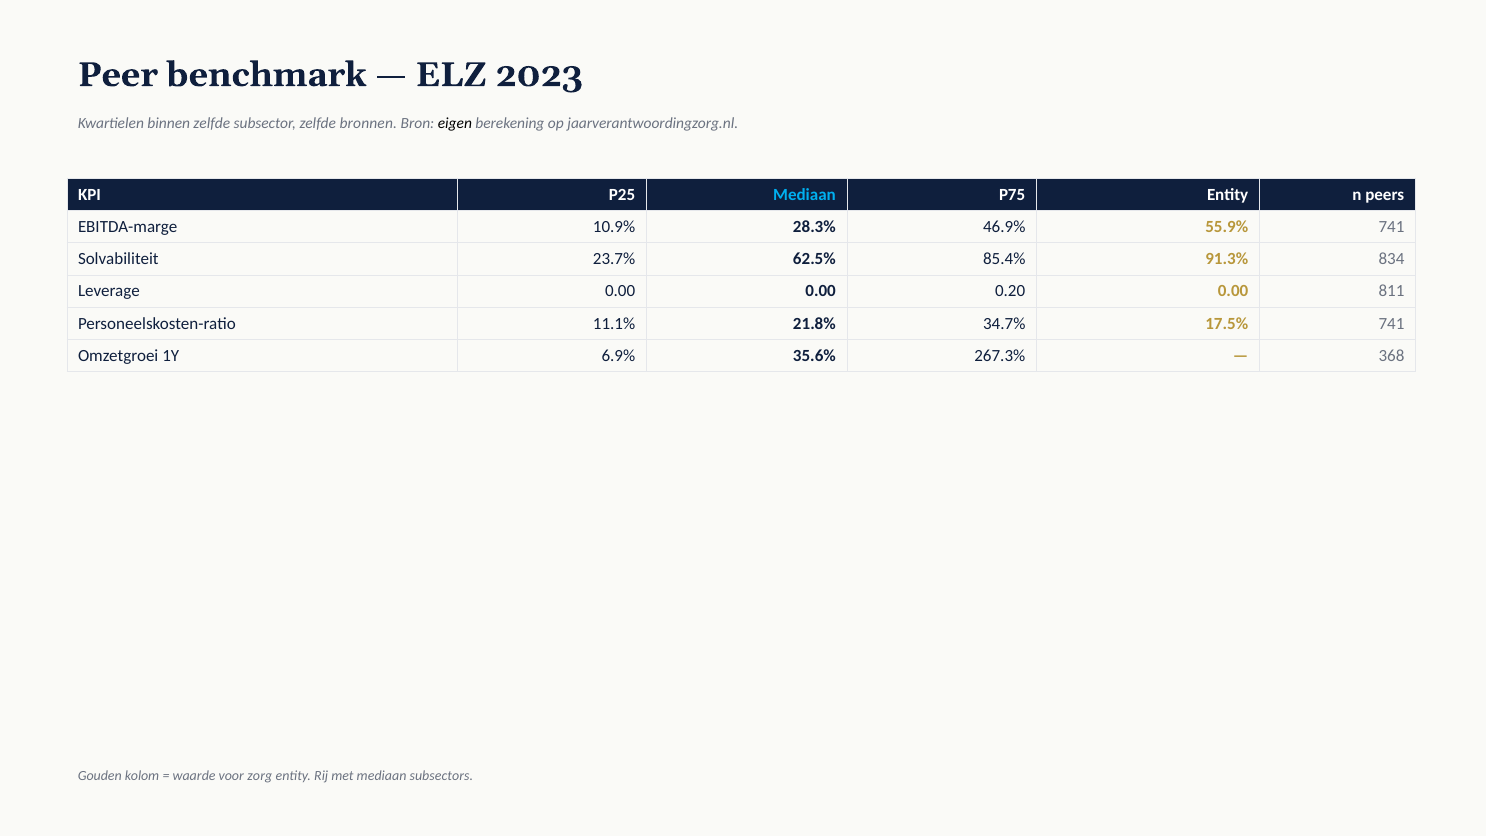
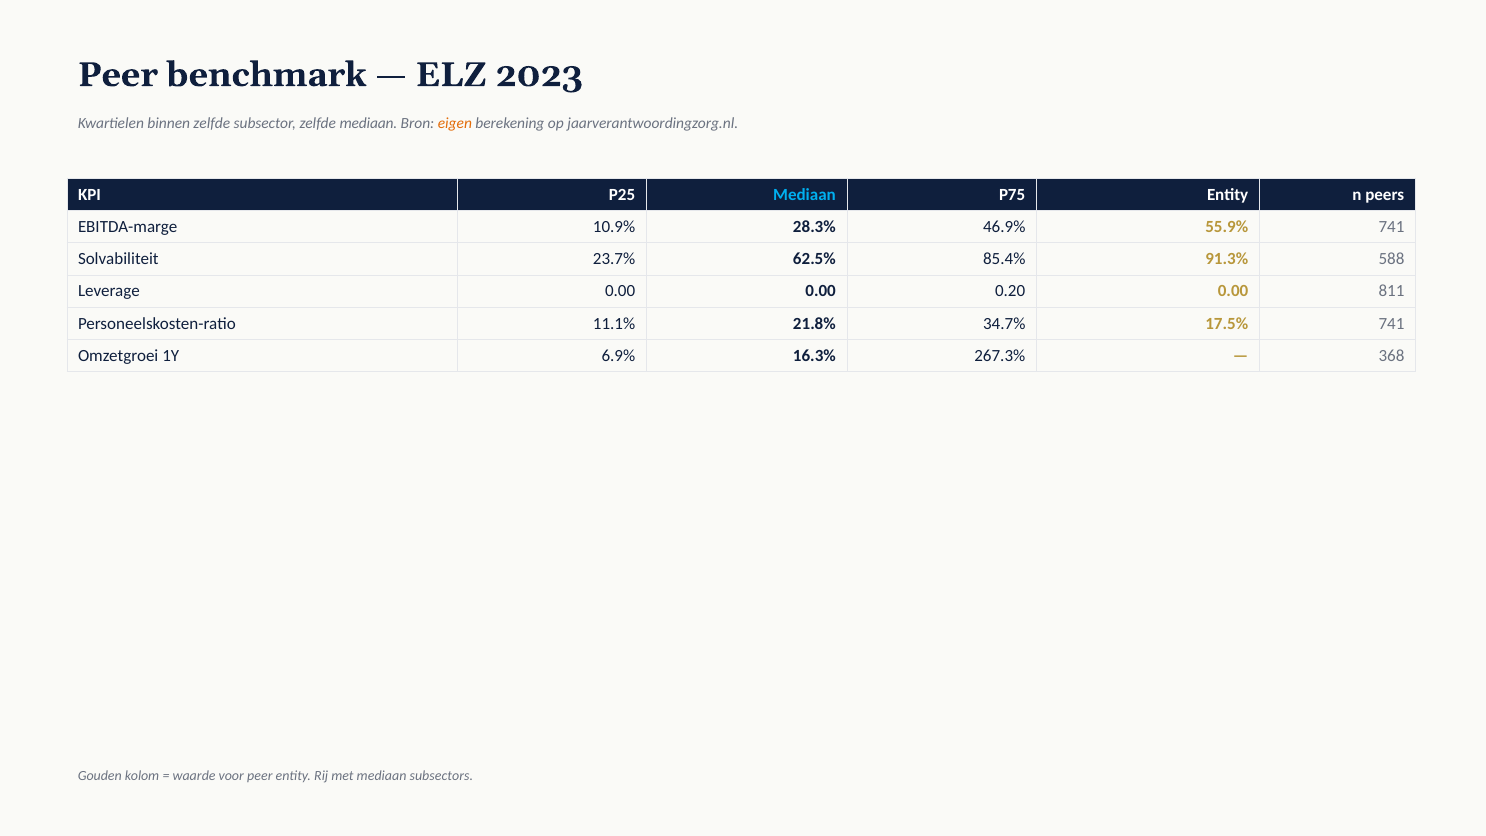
zelfde bronnen: bronnen -> mediaan (368, 124)
eigen colour: black -> orange (455, 124)
834: 834 -> 588 (1391, 259)
35.6%: 35.6% -> 16.3% (814, 356)
voor zorg: zorg -> peer (260, 775)
